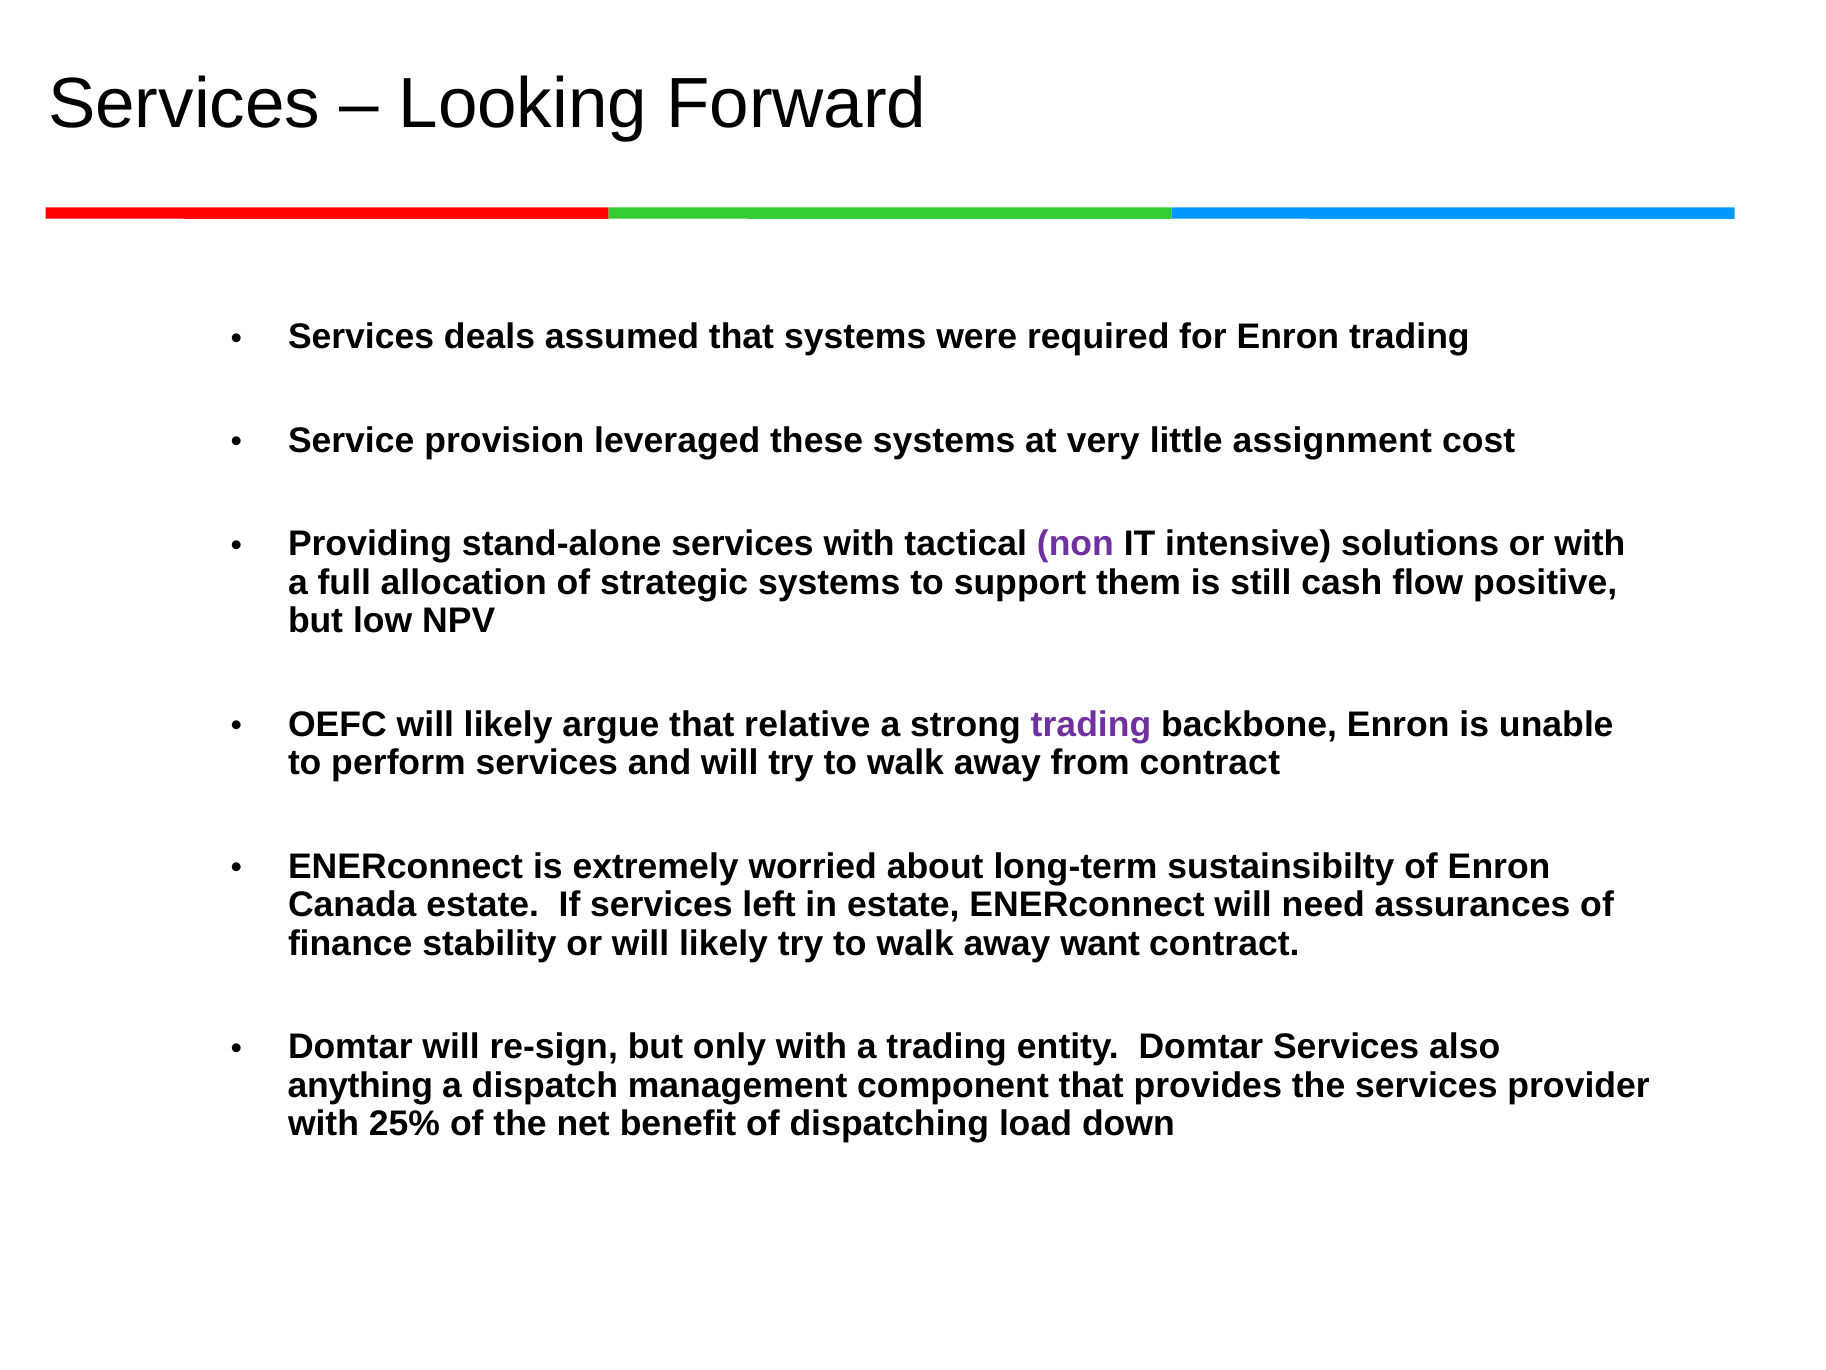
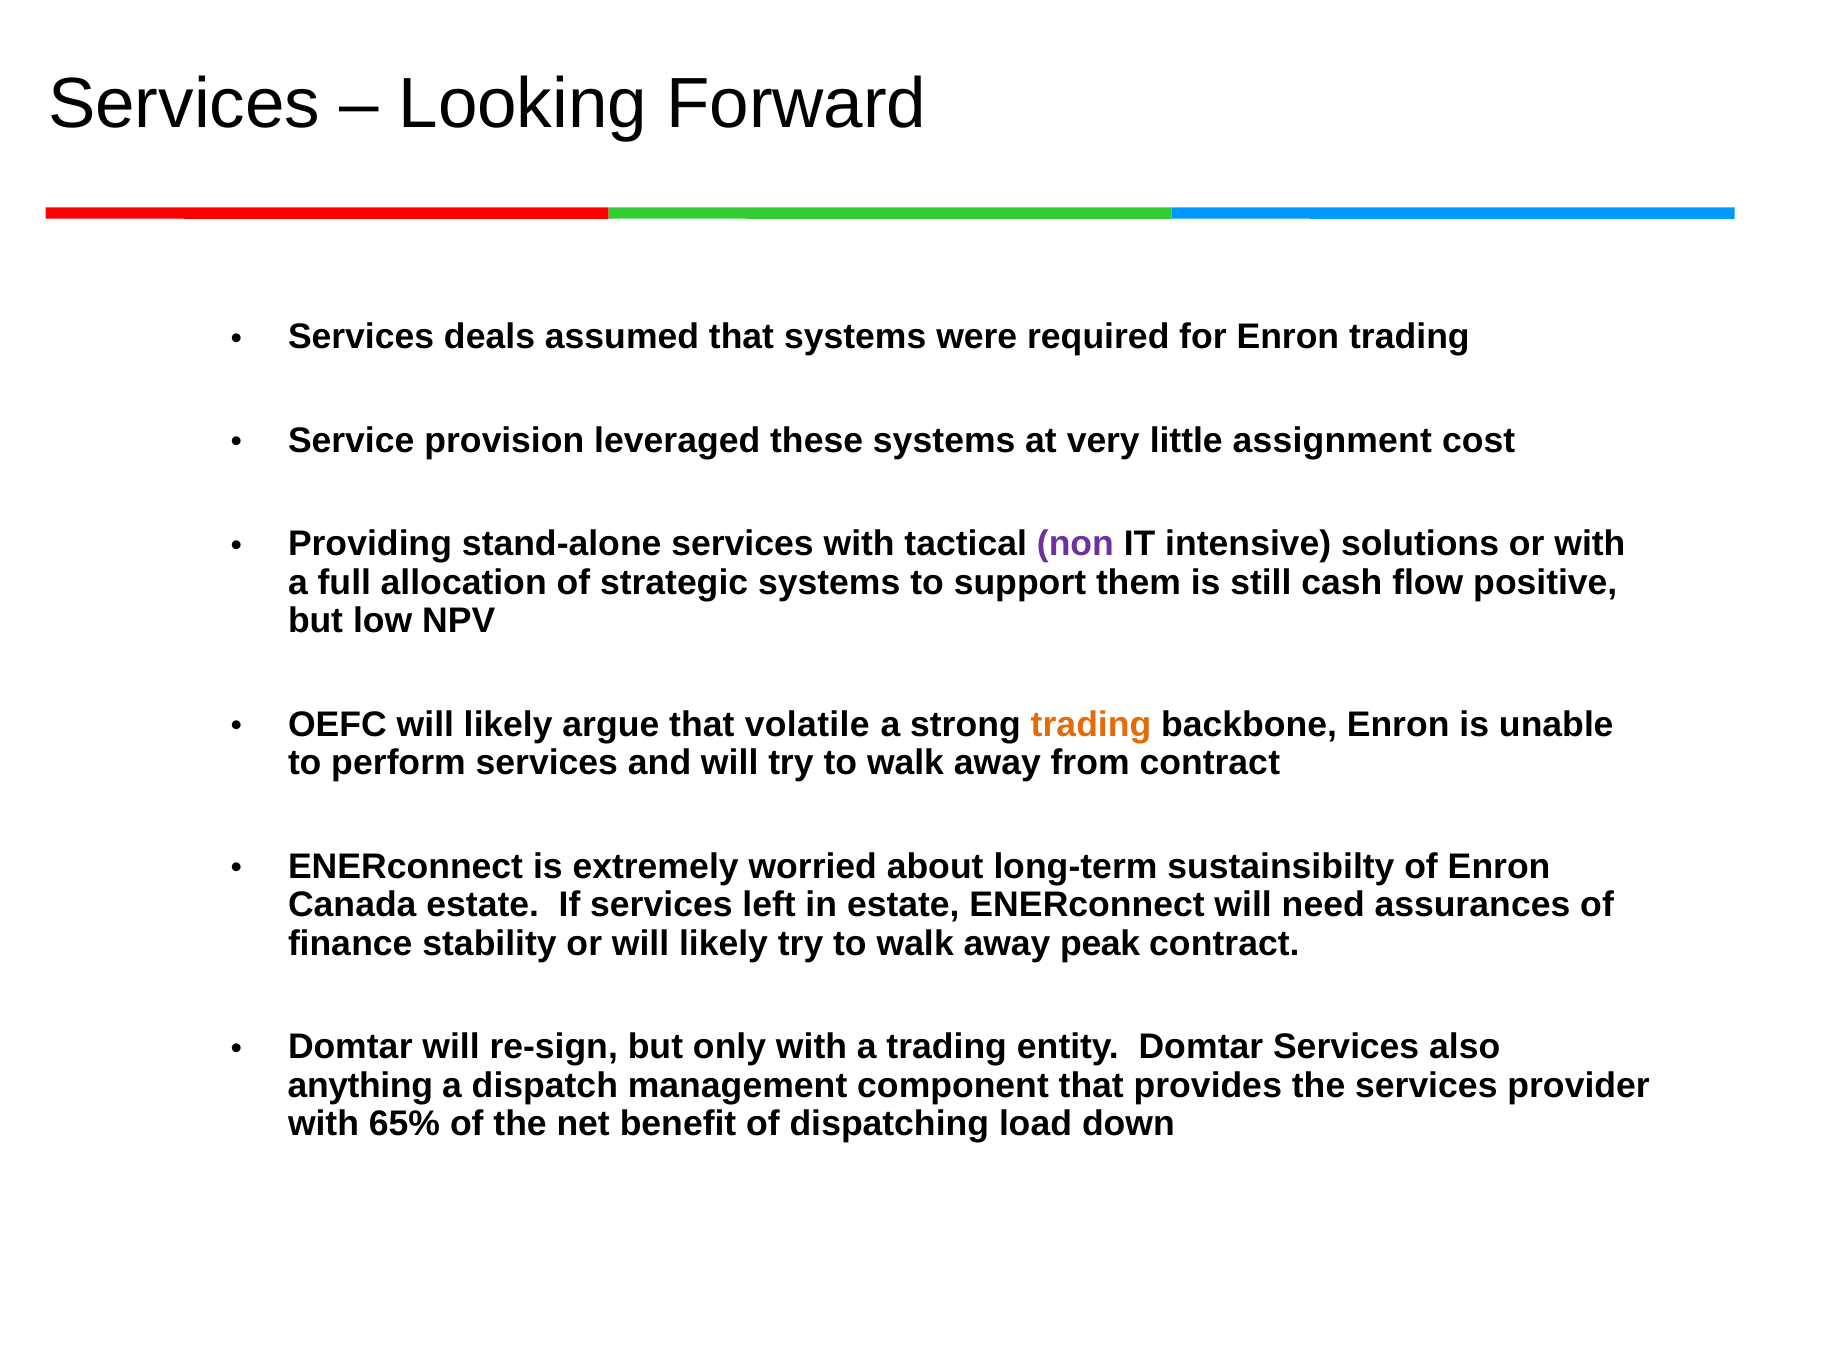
relative: relative -> volatile (807, 724)
trading colour: purple -> orange (1091, 724)
want: want -> peak (1100, 943)
25%: 25% -> 65% (404, 1123)
